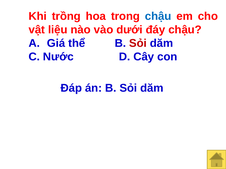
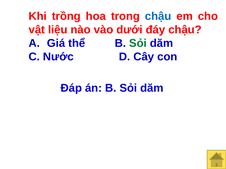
Sỏi colour: red -> green (138, 43)
